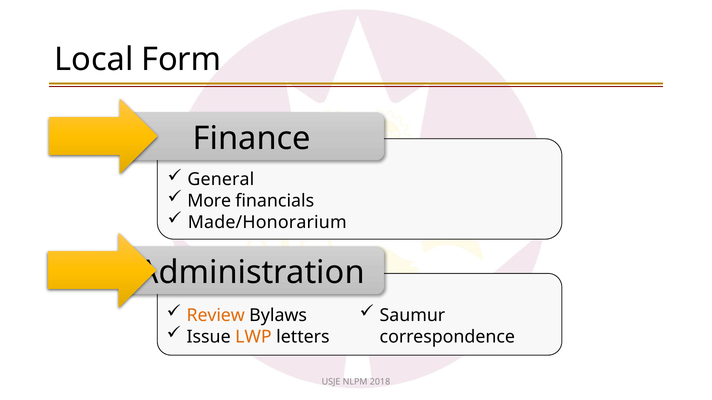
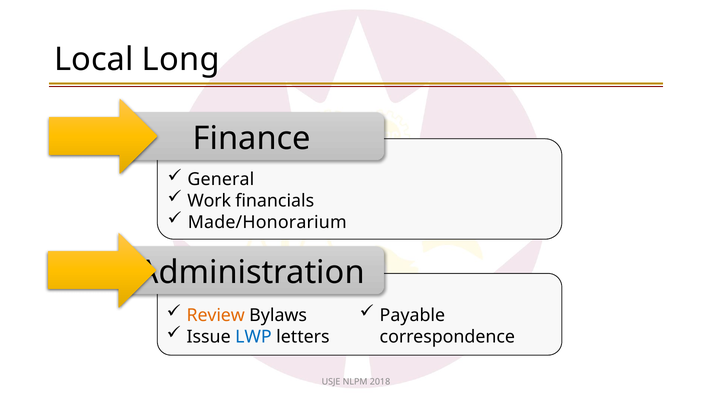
Form: Form -> Long (181, 60)
More: More -> Work (209, 201)
Saumur: Saumur -> Payable (412, 316)
LWP colour: orange -> blue (253, 337)
